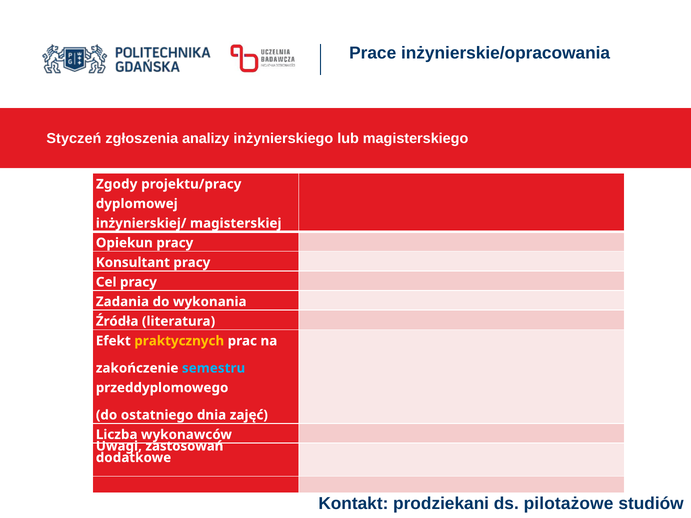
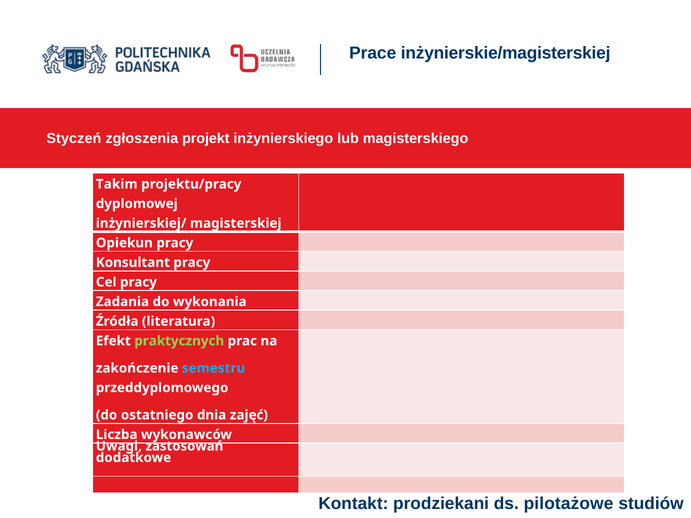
inżynierskie/opracowania: inżynierskie/opracowania -> inżynierskie/magisterskiej (506, 53)
analizy: analizy -> projekt (206, 139)
Zgody: Zgody -> Takim (117, 184)
praktycznych colour: yellow -> light green (179, 341)
